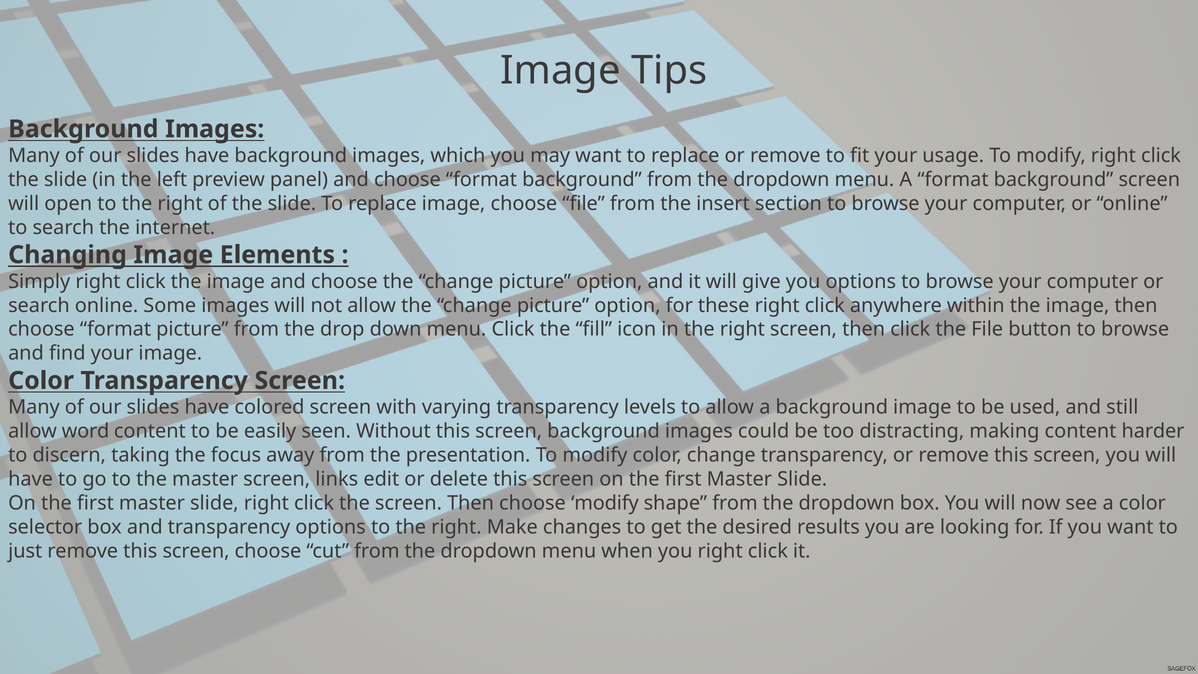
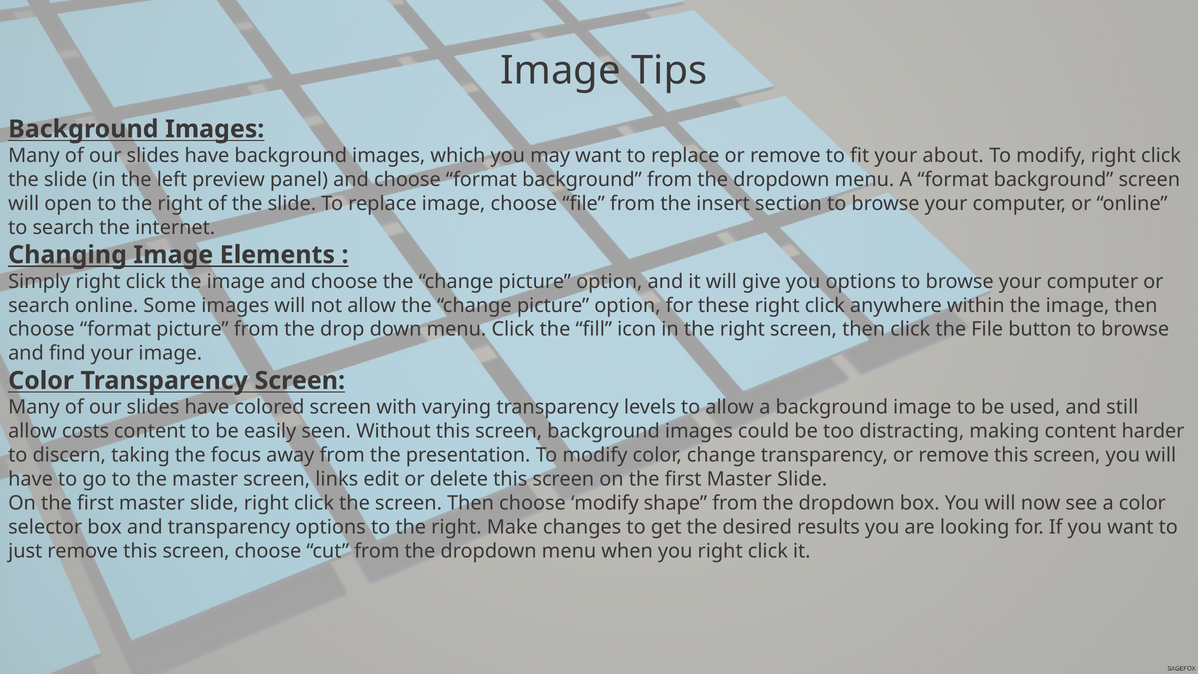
usage: usage -> about (953, 156)
word: word -> costs (86, 431)
